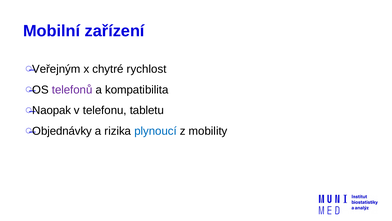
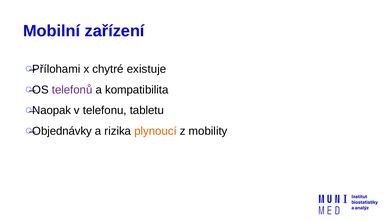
Veřejným: Veřejným -> Přílohami (56, 69)
rychlost: rychlost -> existuje (147, 69)
plynoucí colour: blue -> orange (156, 131)
